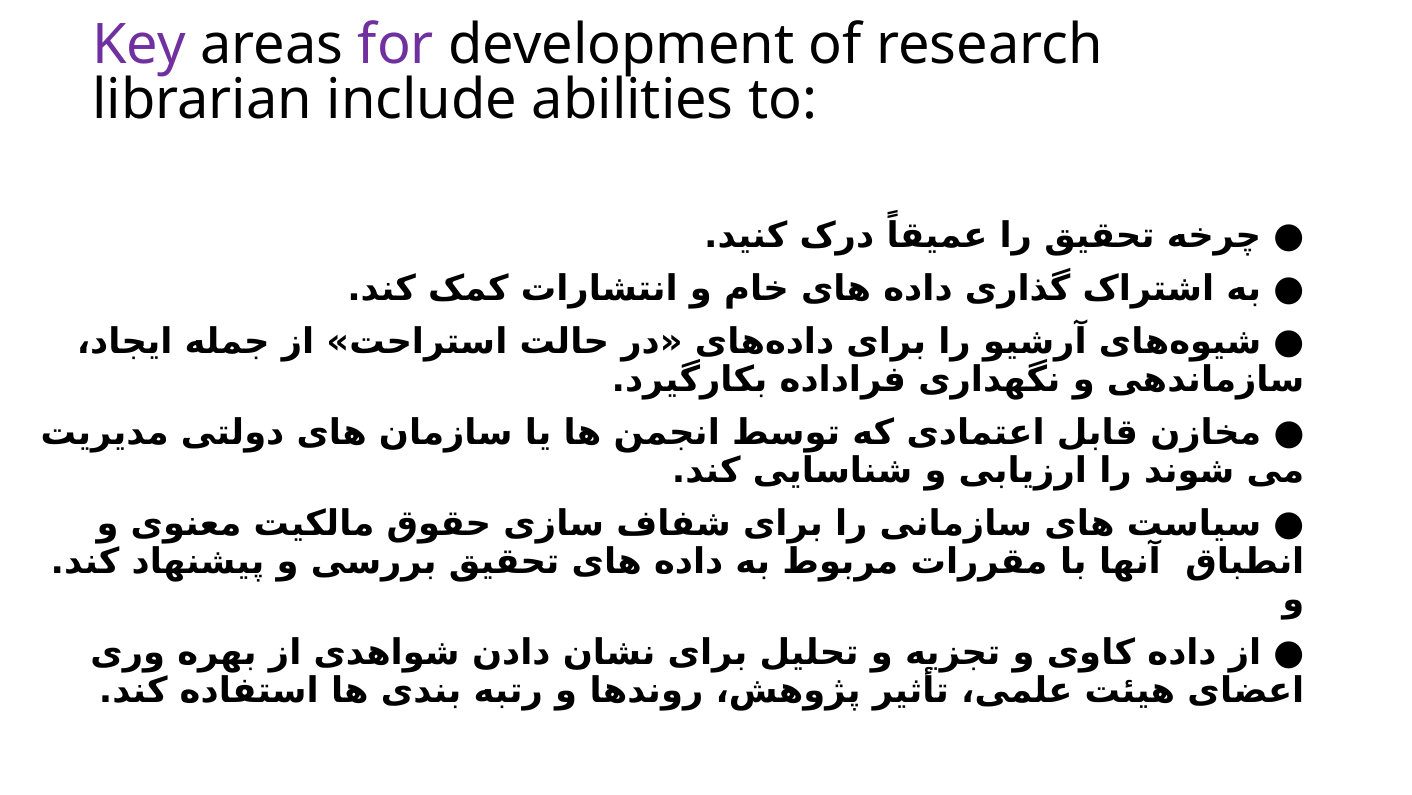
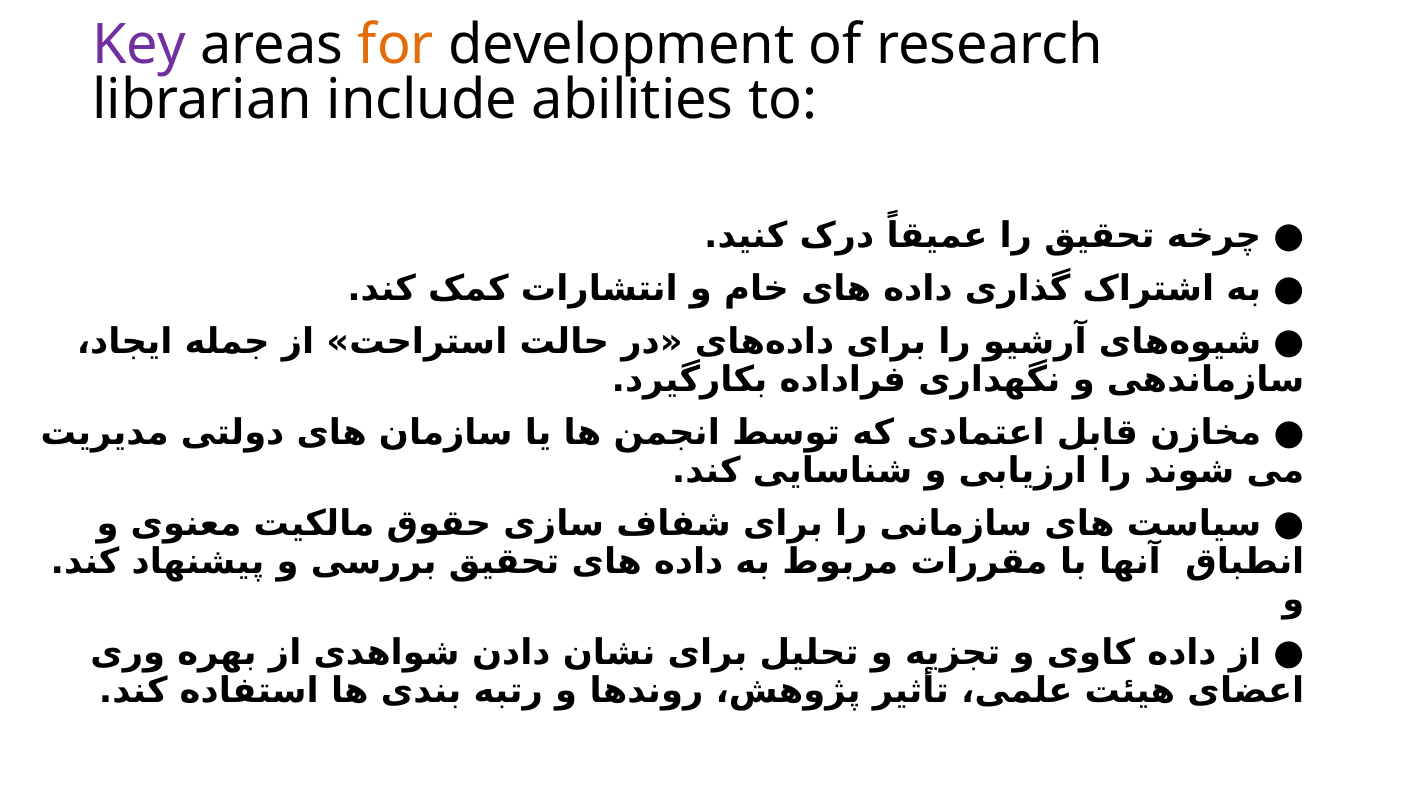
for colour: purple -> orange (396, 45)
